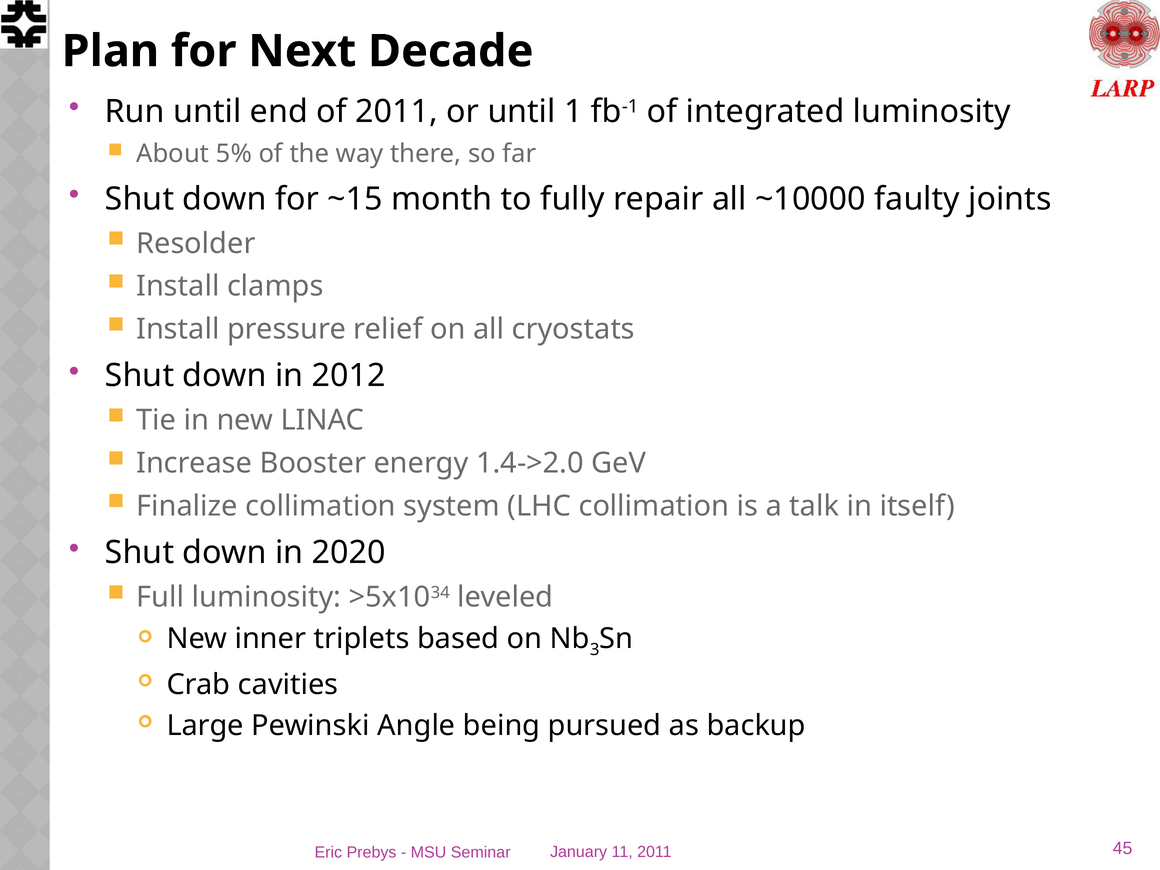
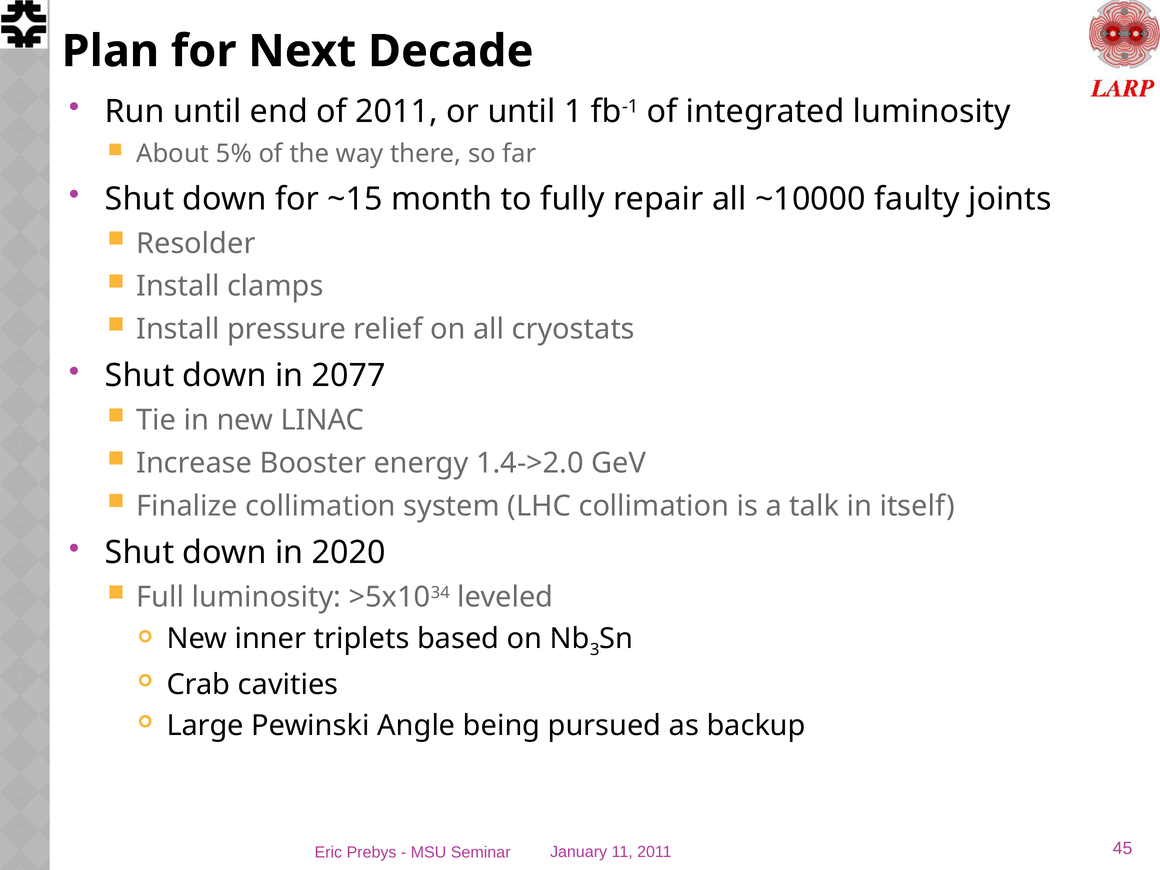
2012: 2012 -> 2077 (349, 376)
